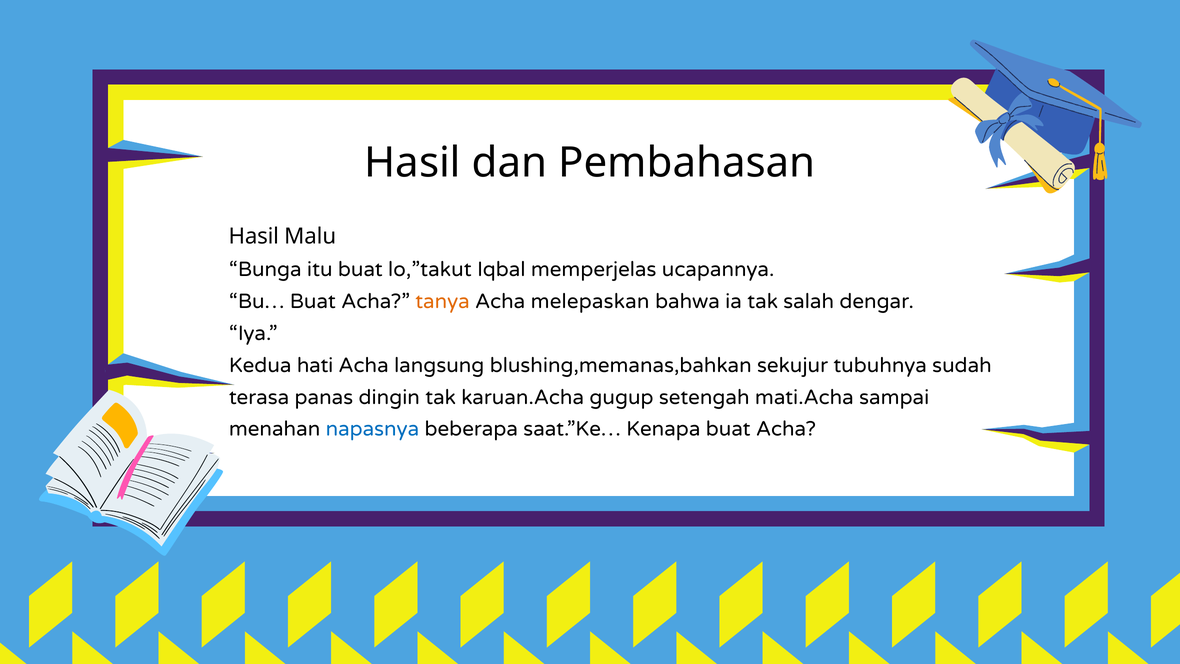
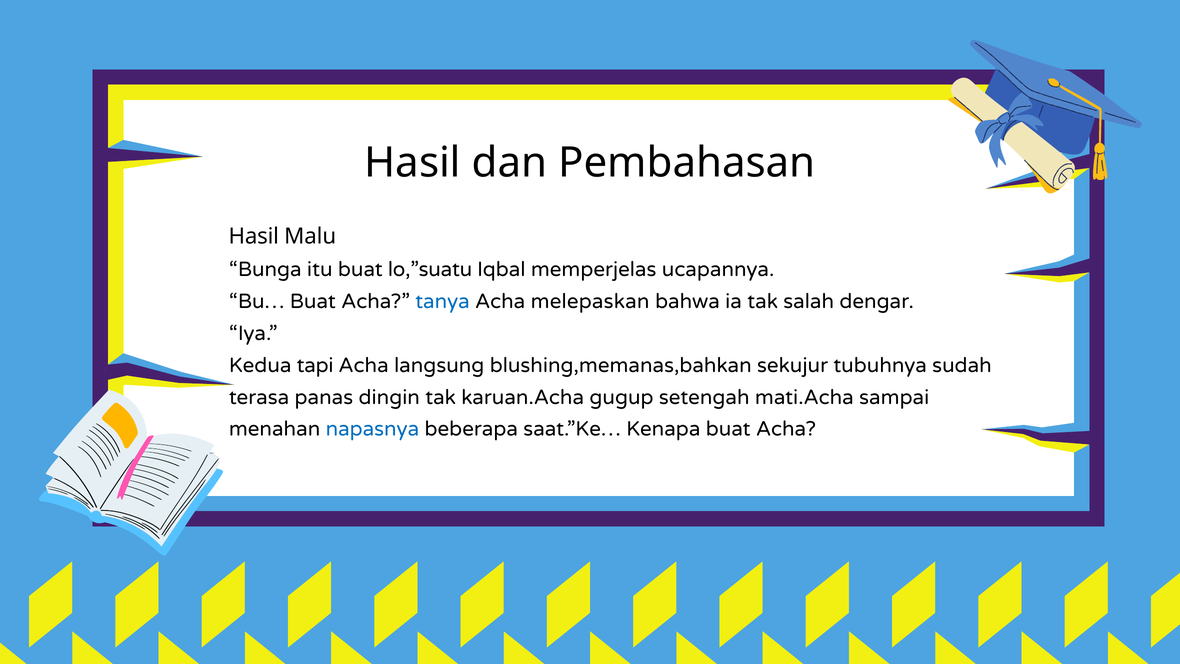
lo,”takut: lo,”takut -> lo,”suatu (430, 269)
tanya colour: orange -> blue (442, 301)
hati: hati -> tapi (315, 365)
